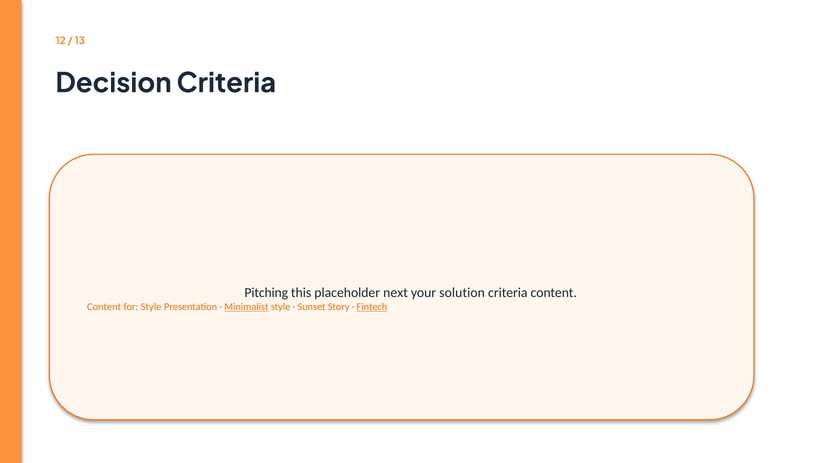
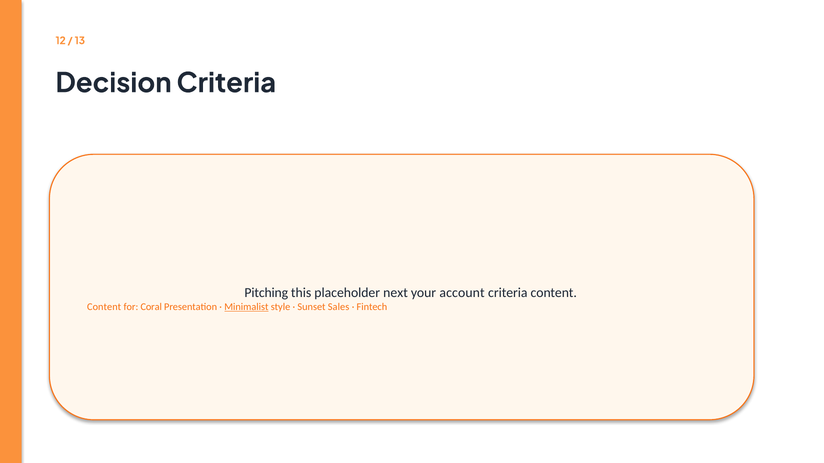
solution: solution -> account (462, 293)
for Style: Style -> Coral (151, 307)
Story: Story -> Sales (339, 307)
Fintech underline: present -> none (372, 307)
